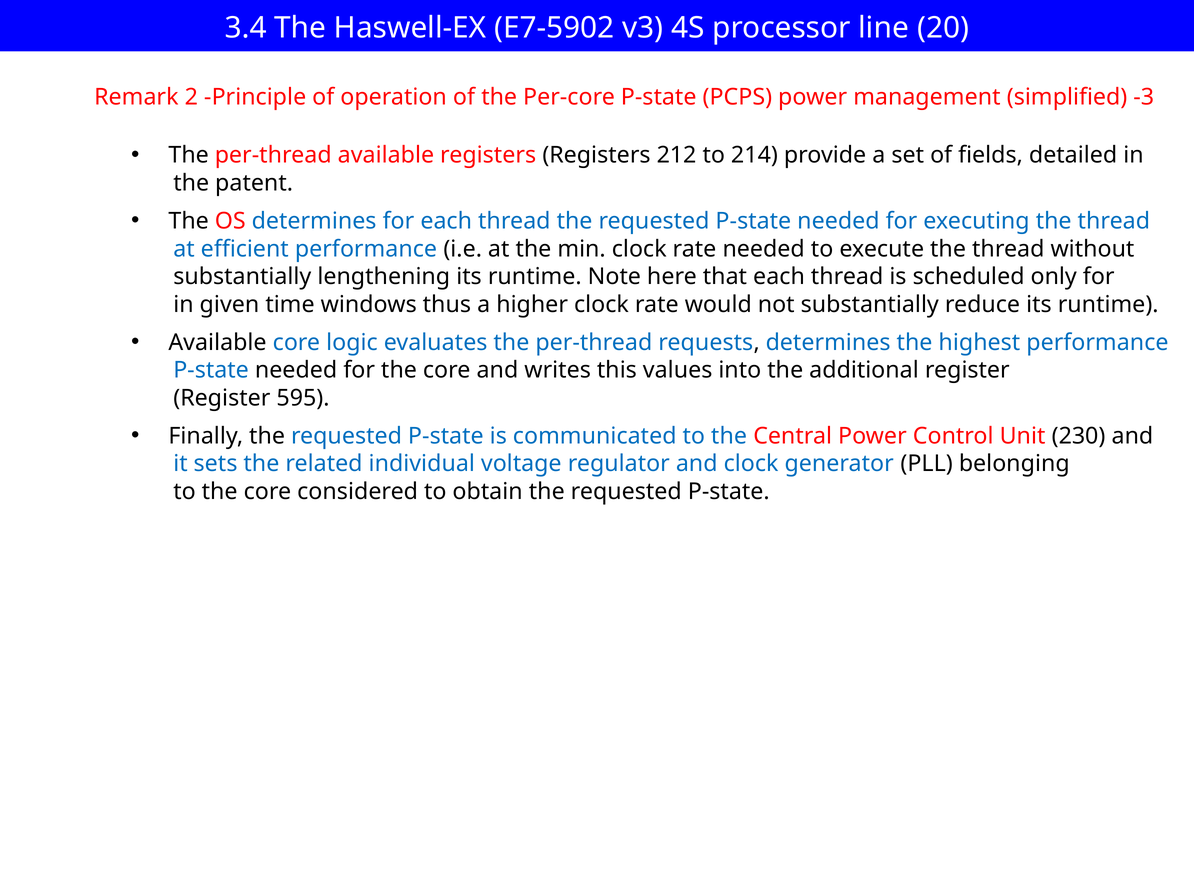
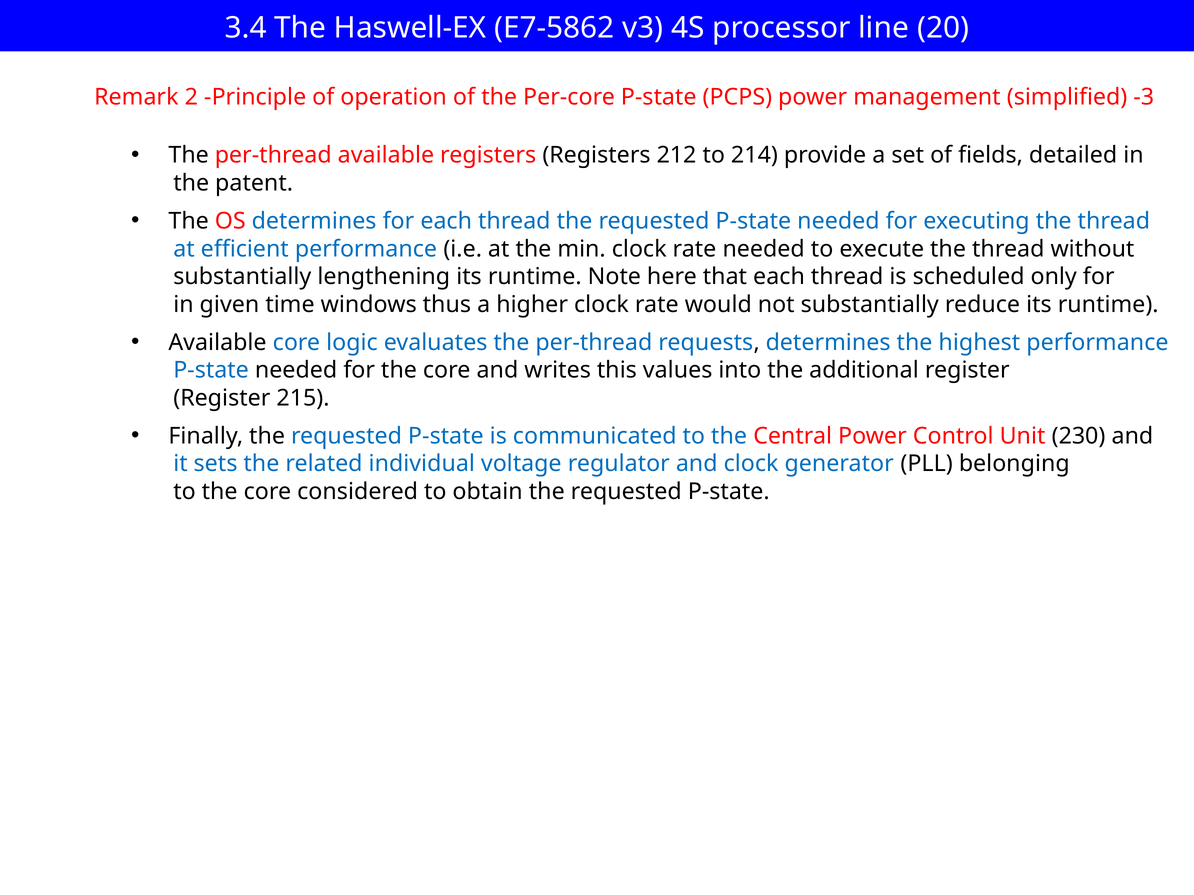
E7-5902: E7-5902 -> E7-5862 (554, 28)
595: 595 -> 215 (303, 398)
